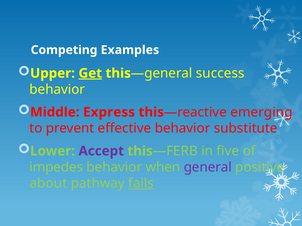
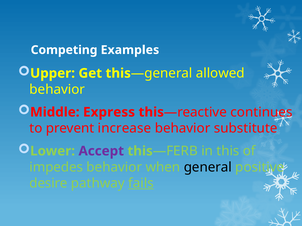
Get underline: present -> none (90, 73)
success: success -> allowed (220, 73)
emerging: emerging -> continues (261, 112)
effective: effective -> increase (124, 129)
in five: five -> this (228, 151)
general colour: purple -> black (208, 167)
about: about -> desire (48, 184)
